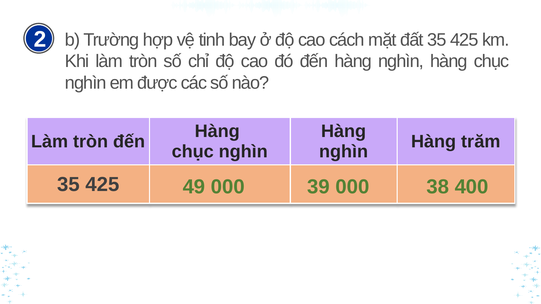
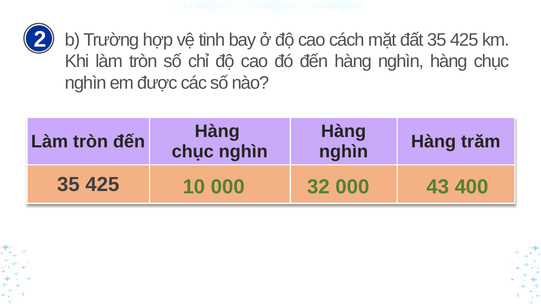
49: 49 -> 10 (194, 187)
39: 39 -> 32 (319, 187)
38: 38 -> 43 (438, 187)
